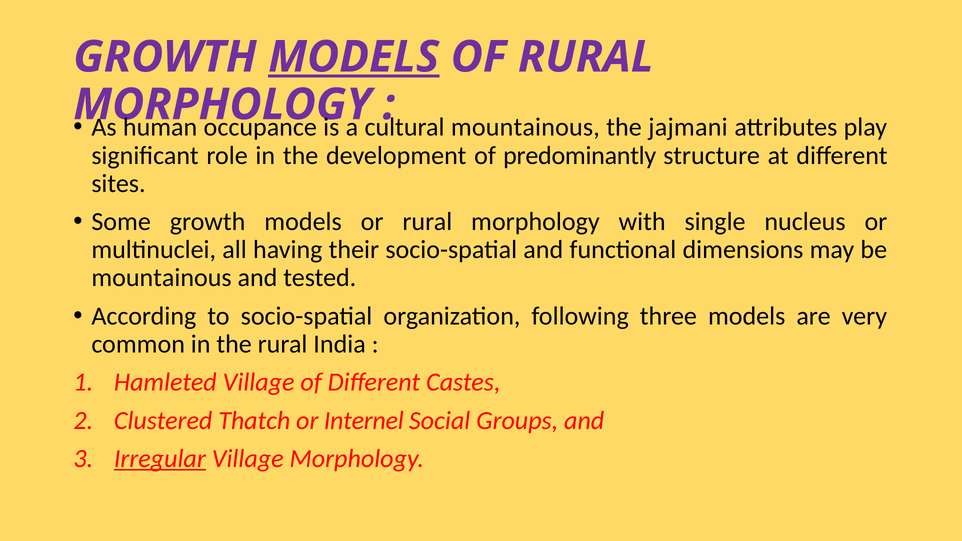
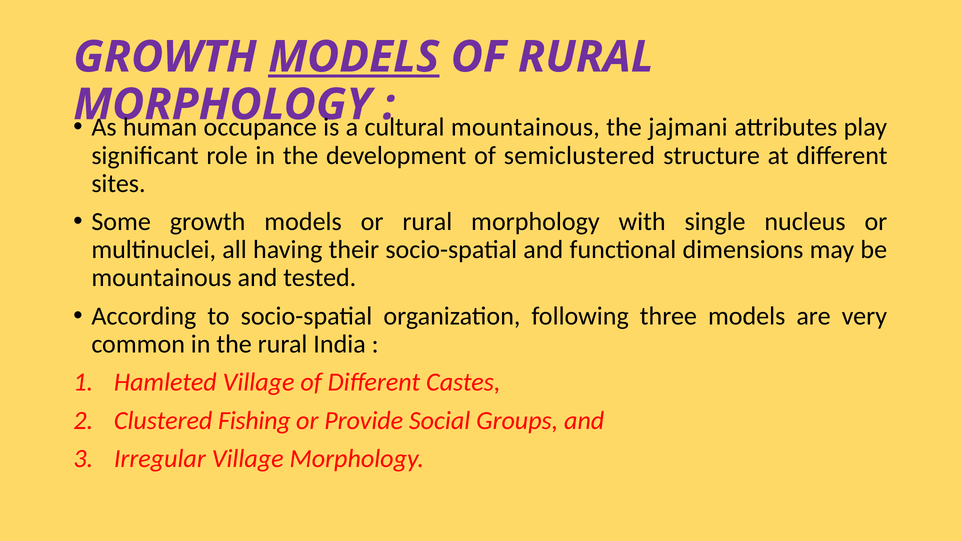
predominantly: predominantly -> semiclustered (579, 155)
Thatch: Thatch -> Fishing (254, 421)
Internel: Internel -> Provide (364, 421)
Irregular underline: present -> none (160, 459)
